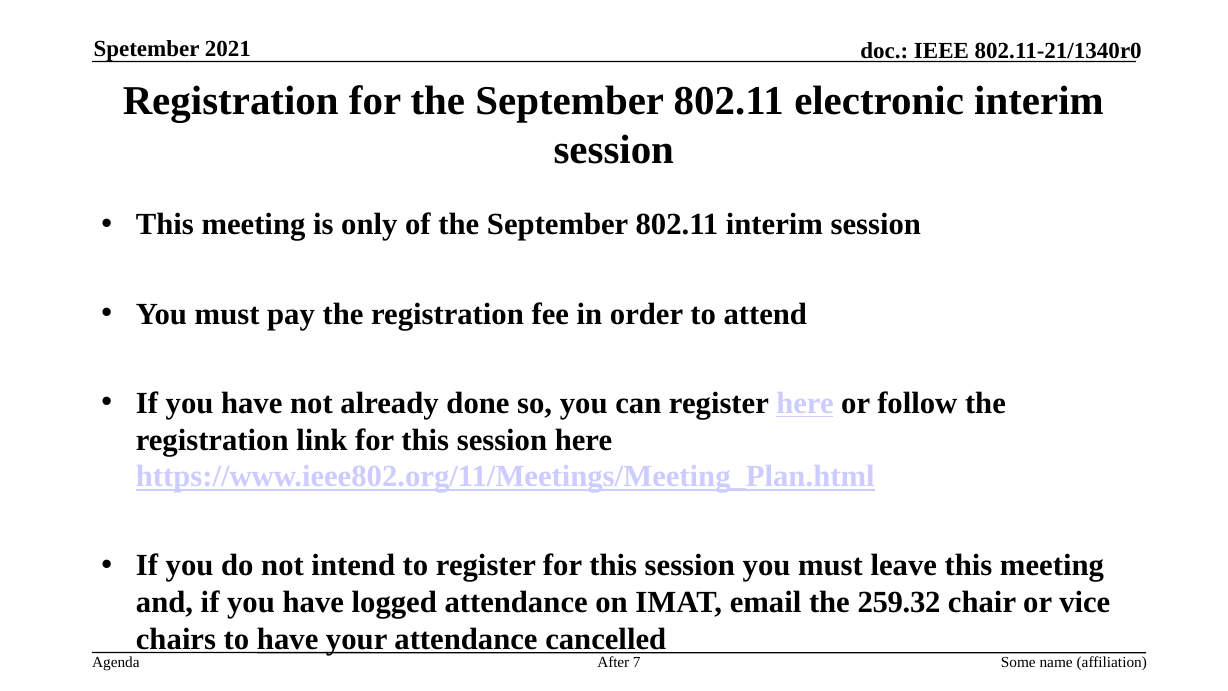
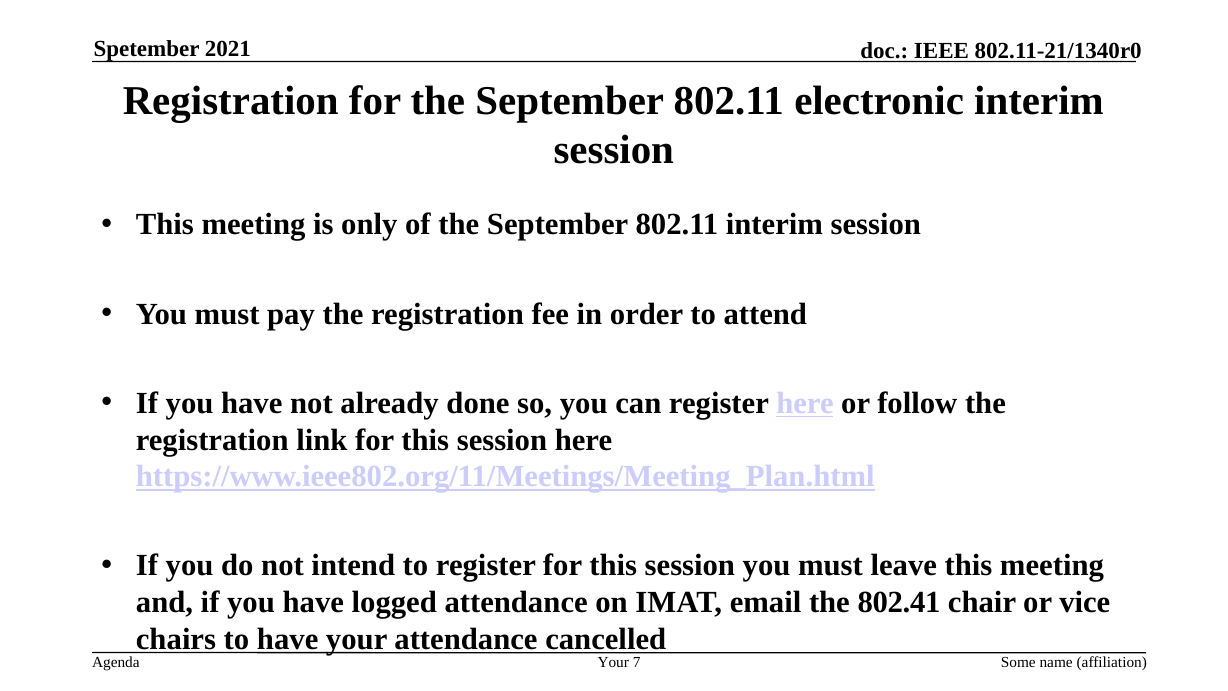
259.32: 259.32 -> 802.41 (899, 602)
After: After -> Your (613, 662)
